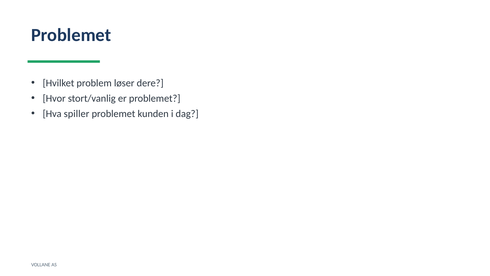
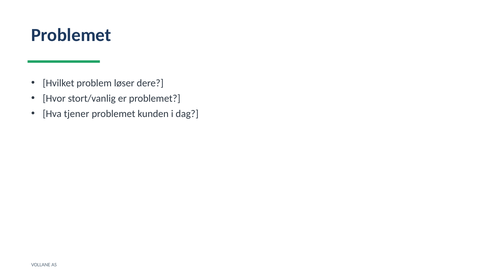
spiller: spiller -> tjener (77, 114)
